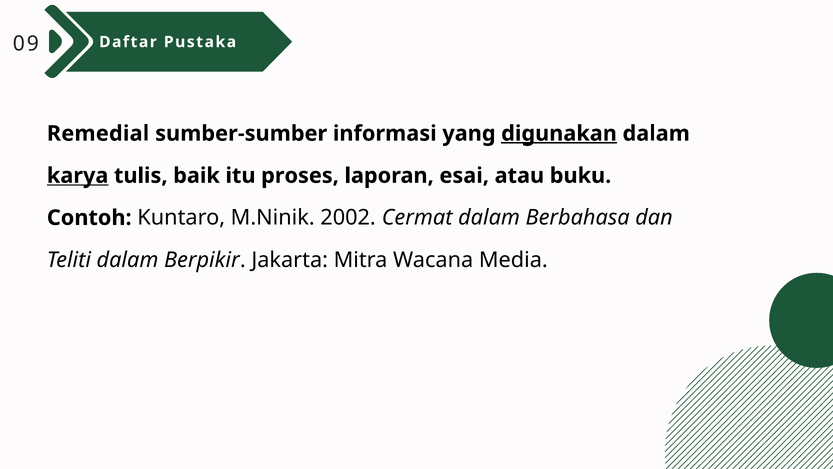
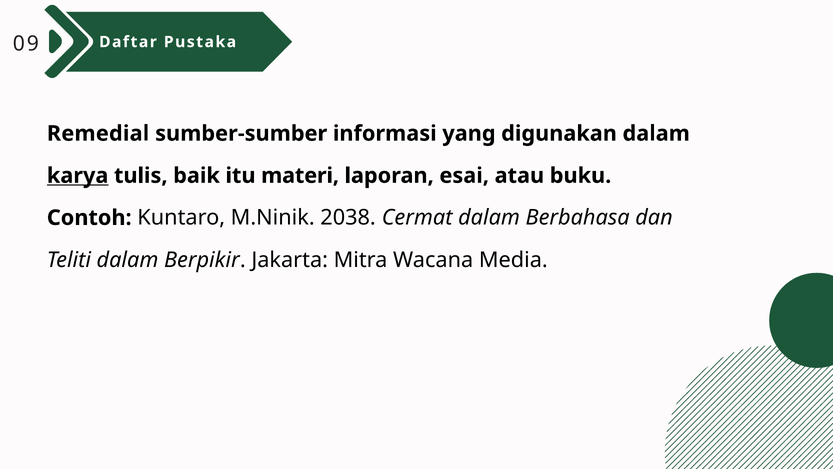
digunakan underline: present -> none (559, 133)
proses: proses -> materi (300, 176)
2002: 2002 -> 2038 (348, 218)
